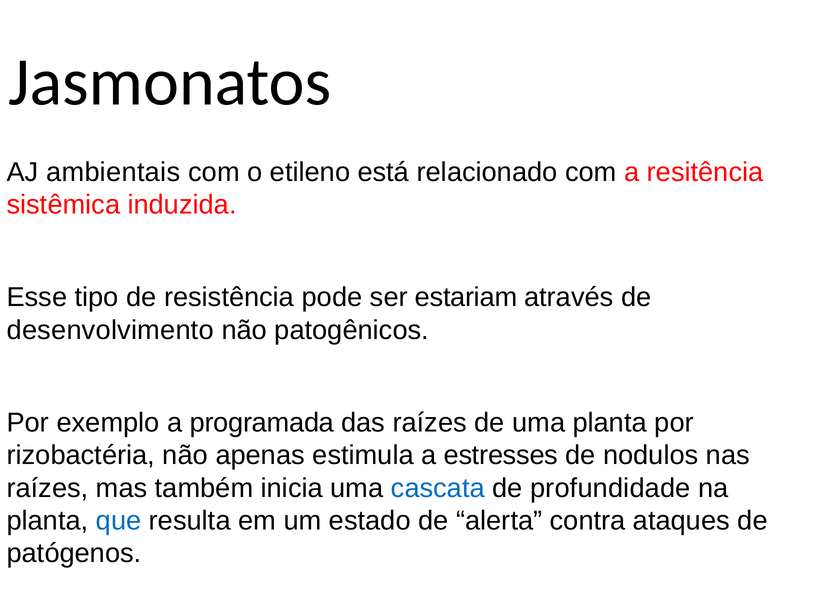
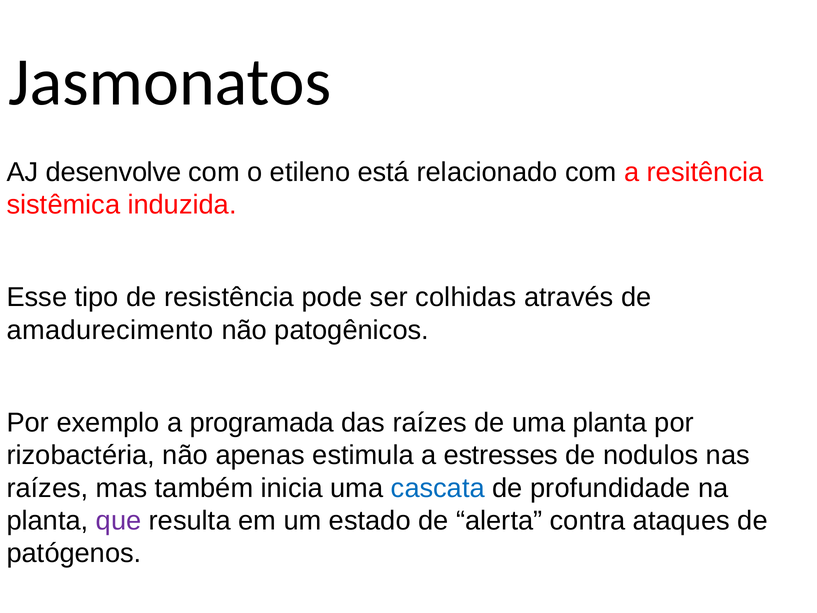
ambientais: ambientais -> desenvolve (113, 172)
estariam: estariam -> colhidas (466, 297)
desenvolvimento: desenvolvimento -> amadurecimento (110, 330)
que colour: blue -> purple (119, 521)
